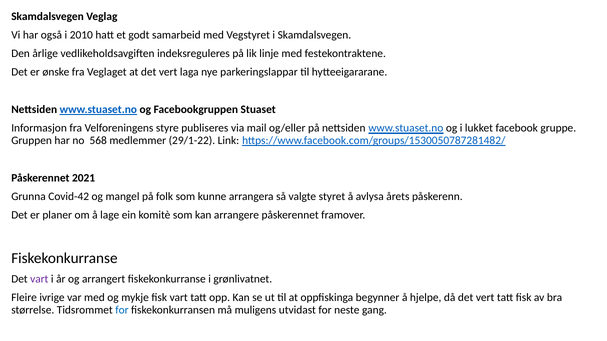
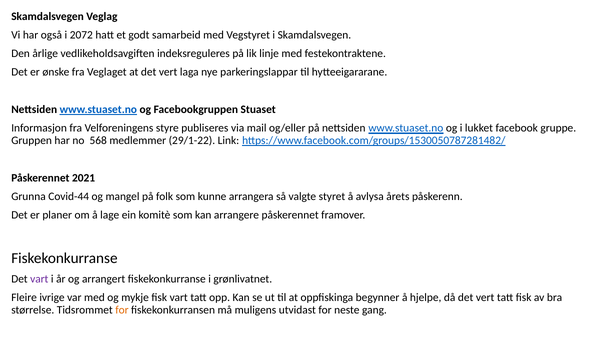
2010: 2010 -> 2072 (81, 35)
Covid-42: Covid-42 -> Covid-44 (69, 197)
for colour: blue -> orange (122, 310)
